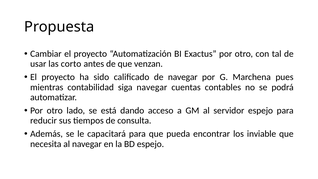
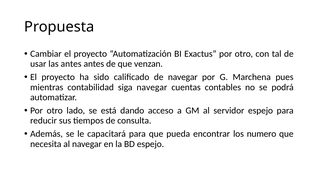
las corto: corto -> antes (71, 64)
inviable: inviable -> numero (262, 134)
